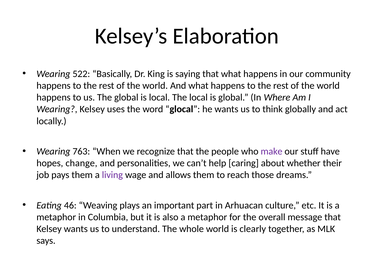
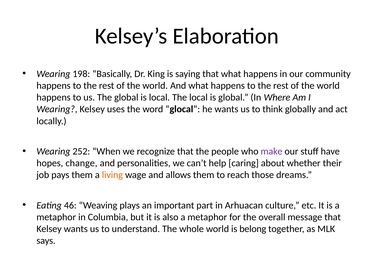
522: 522 -> 198 (81, 74)
763: 763 -> 252 (81, 152)
living colour: purple -> orange (112, 175)
clearly: clearly -> belong (253, 229)
